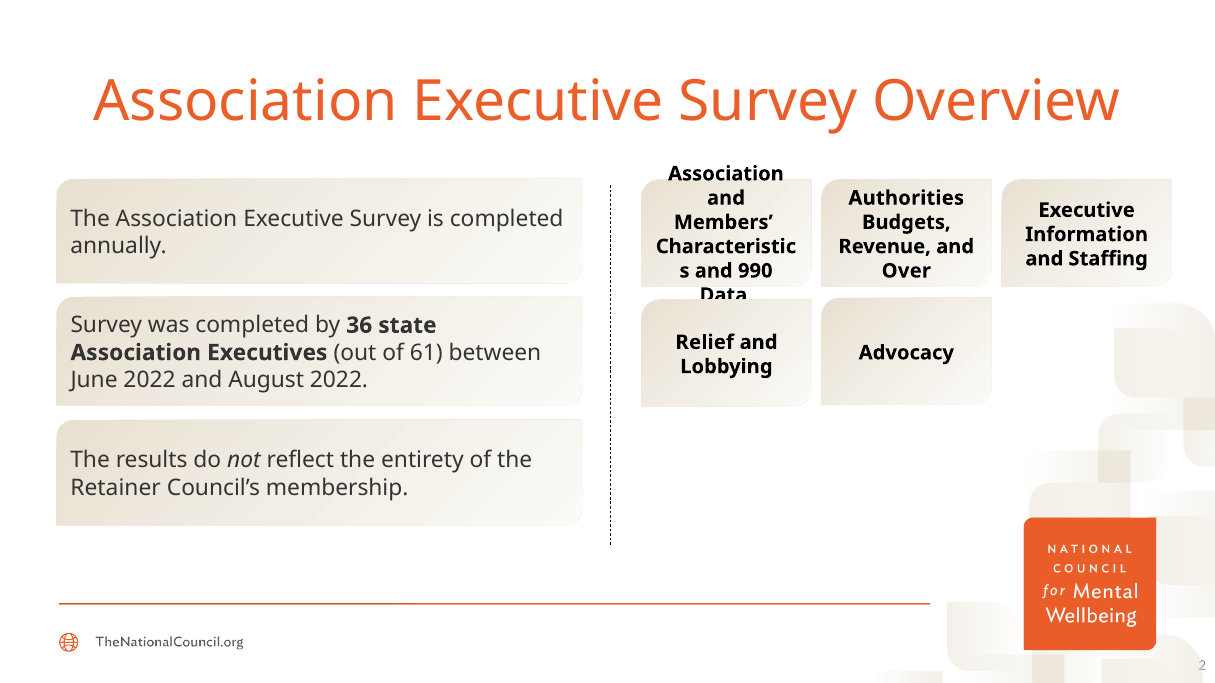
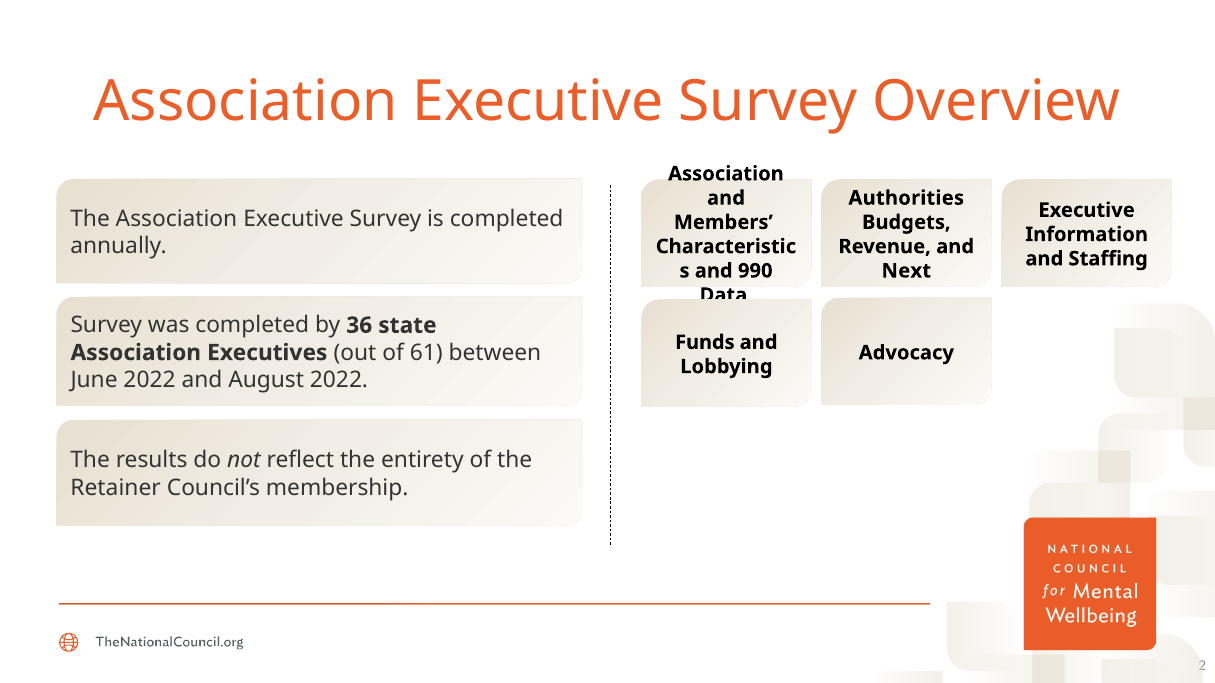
Over: Over -> Next (906, 271)
Relief: Relief -> Funds (705, 343)
